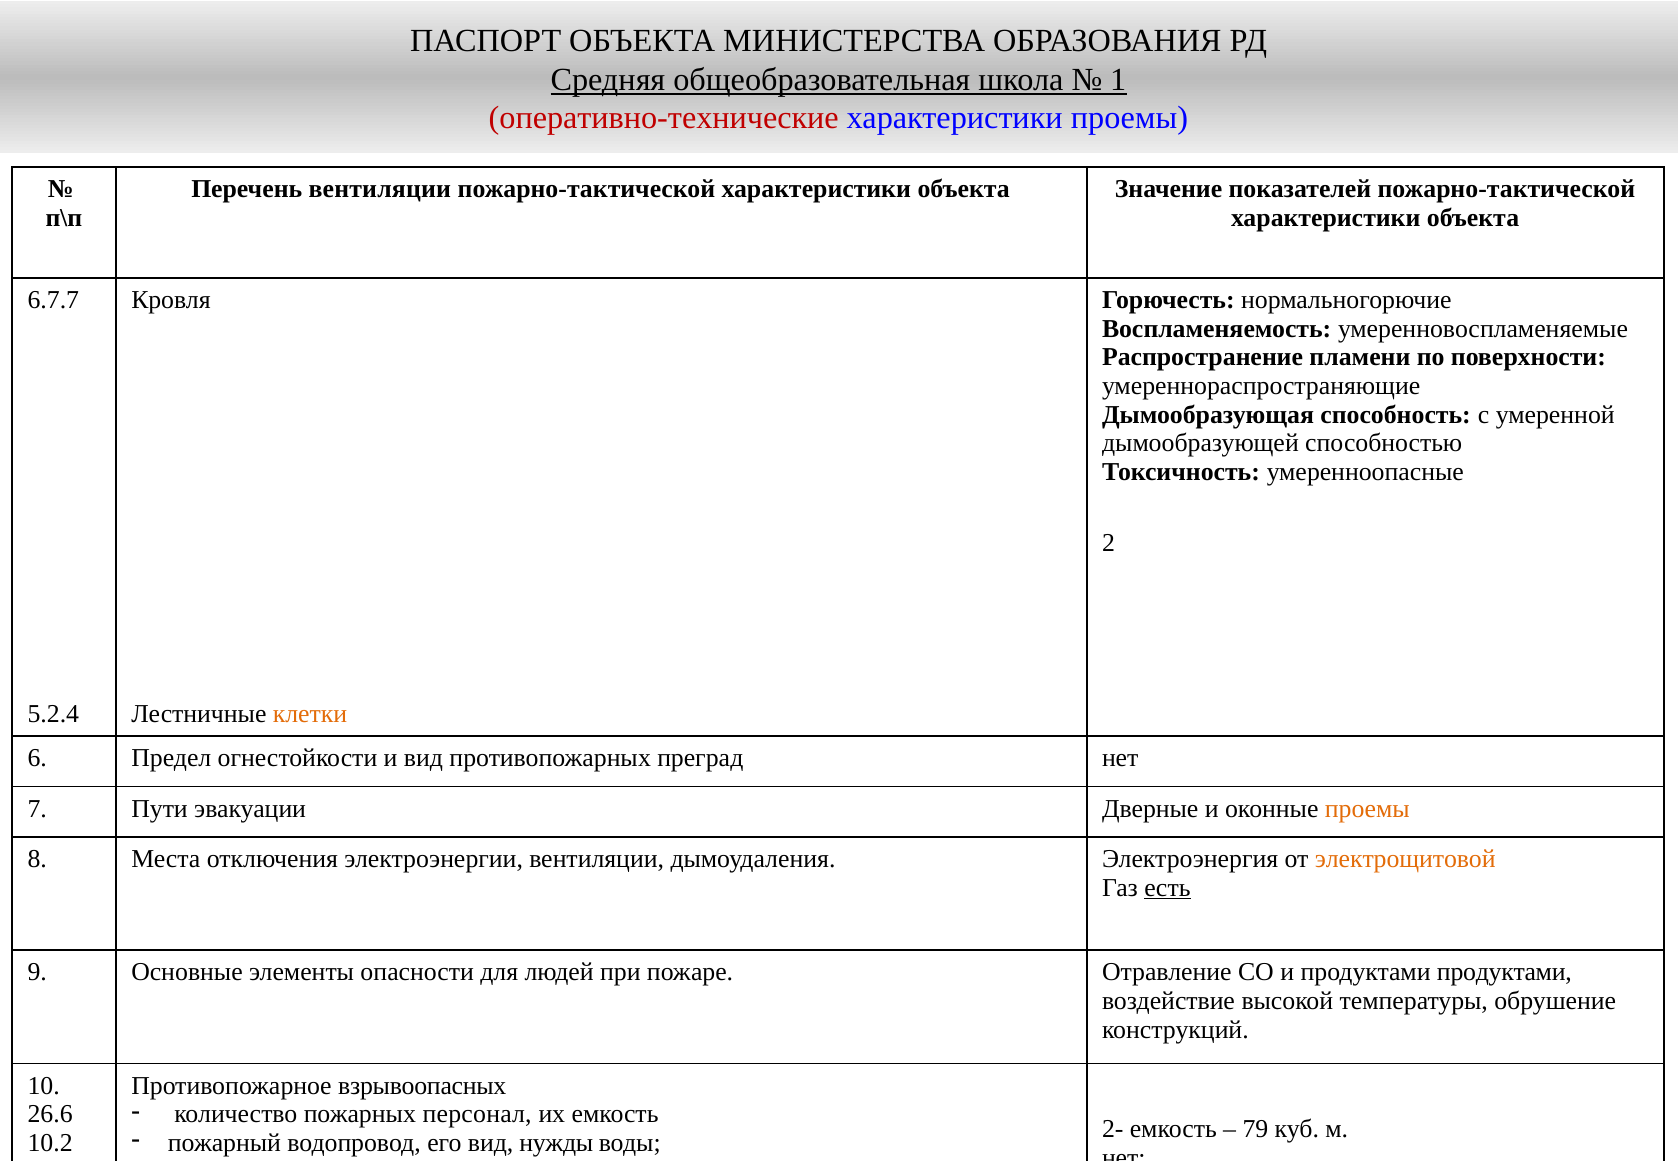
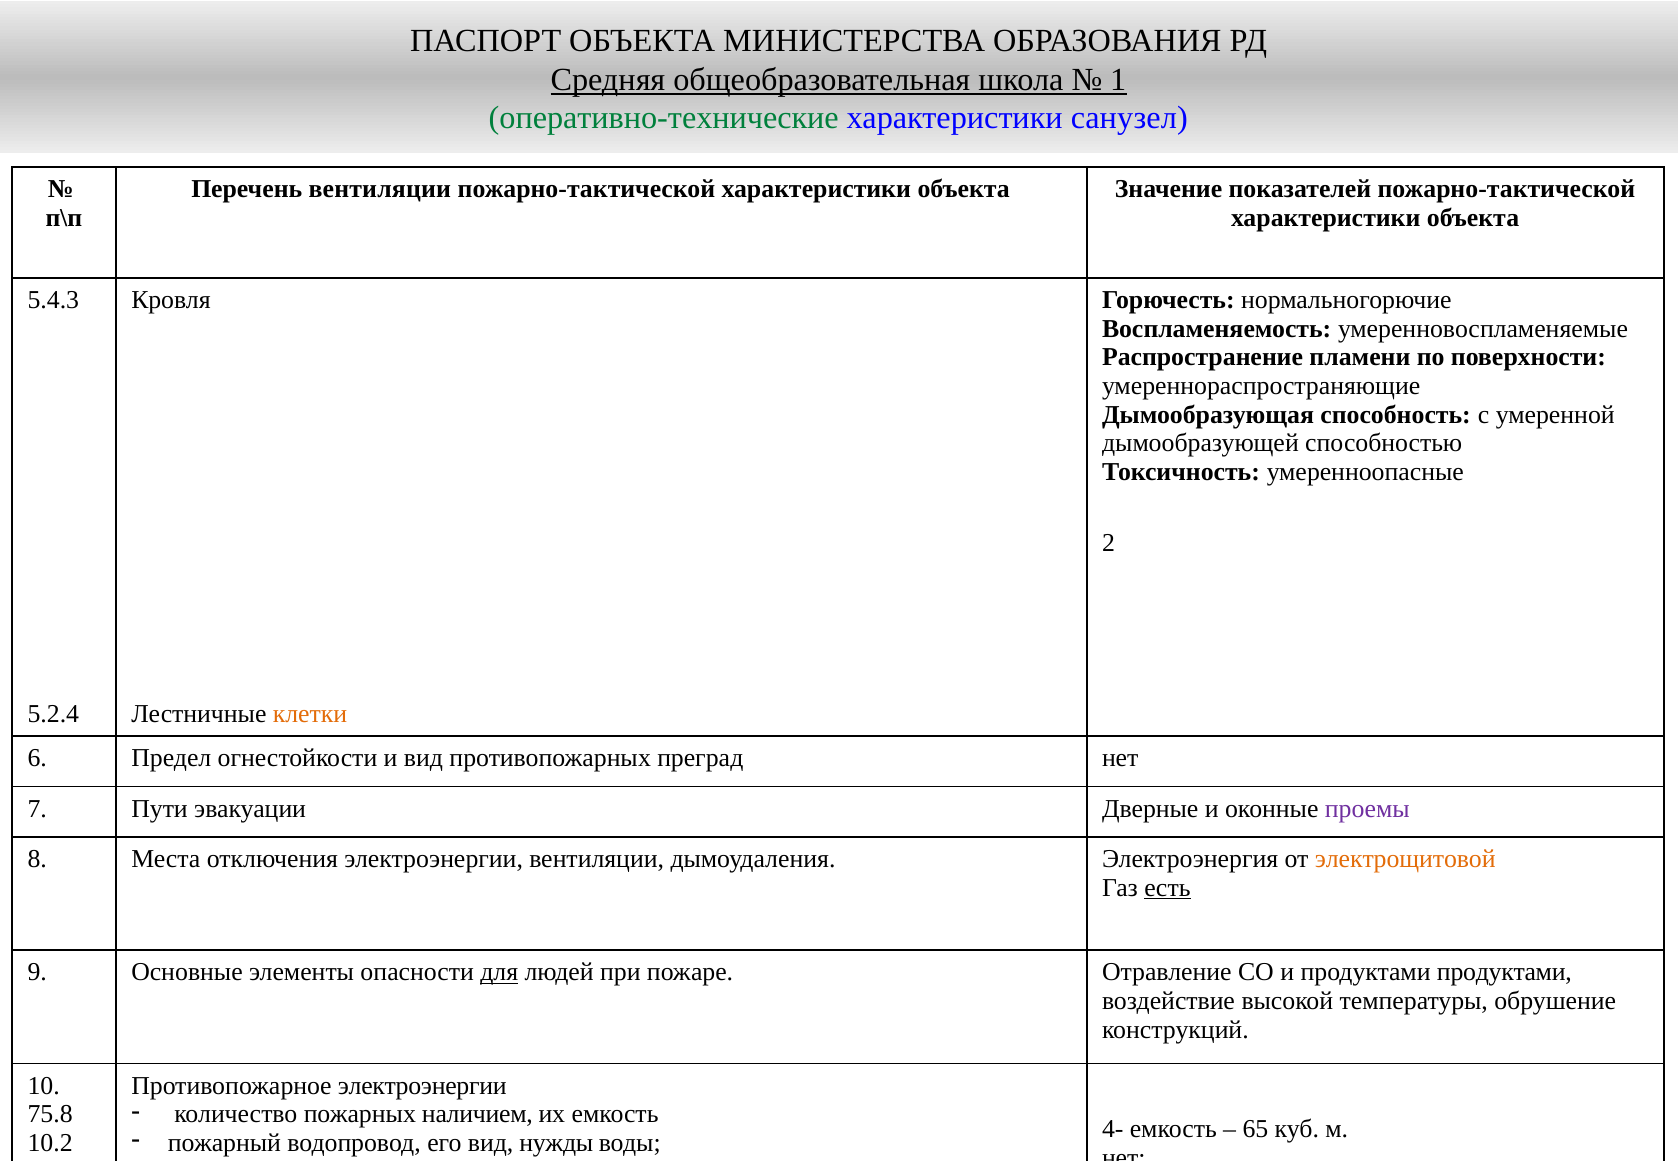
оперативно-технические colour: red -> green (664, 118)
характеристики проемы: проемы -> санузел (1129, 118)
6.7.7: 6.7.7 -> 5.4.3 (53, 300)
проемы colour: orange -> purple (1367, 809)
для underline: none -> present (499, 973)
Противопожарное взрывоопасных: взрывоопасных -> электроэнергии (422, 1086)
26.6: 26.6 -> 75.8 (50, 1115)
персонал: персонал -> наличием (477, 1115)
2-: 2- -> 4- (1113, 1130)
79: 79 -> 65 (1255, 1130)
